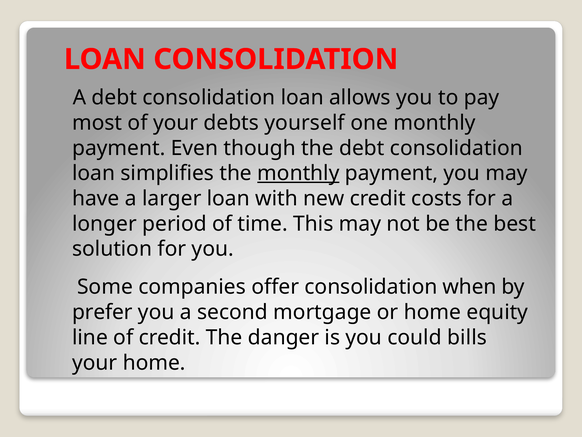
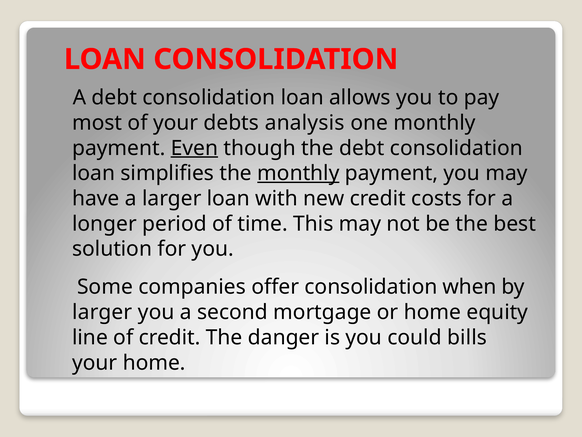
yourself: yourself -> analysis (305, 123)
Even underline: none -> present (194, 148)
prefer: prefer -> larger (102, 312)
